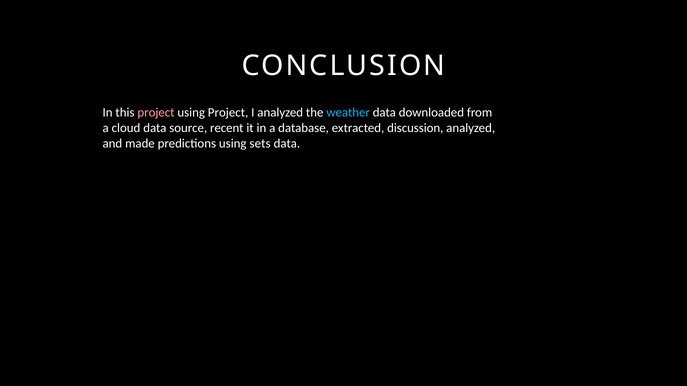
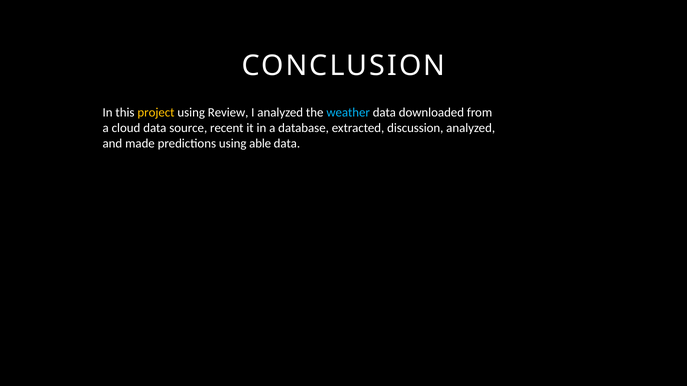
project colour: pink -> yellow (156, 113)
using Project: Project -> Review (228, 113)
sets: sets -> able (260, 144)
